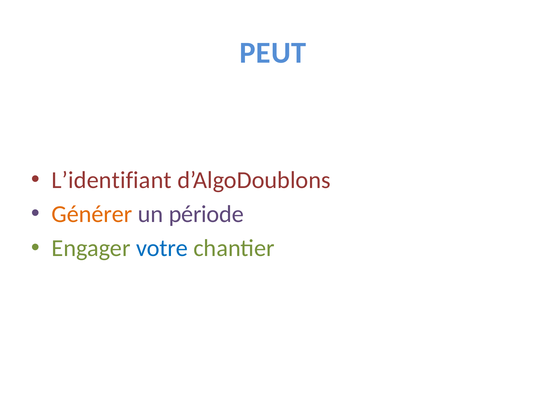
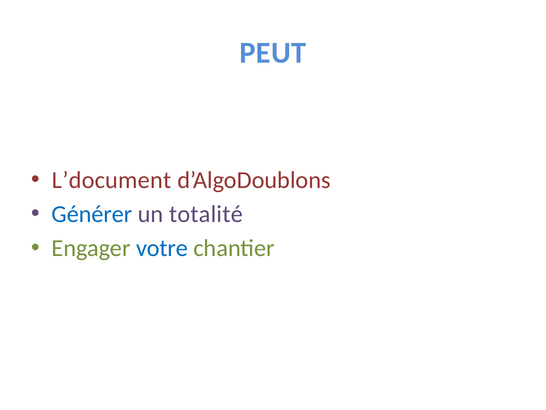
L’identifiant: L’identifiant -> L’document (112, 180)
Générer colour: orange -> blue (92, 214)
période: période -> totalité (206, 214)
